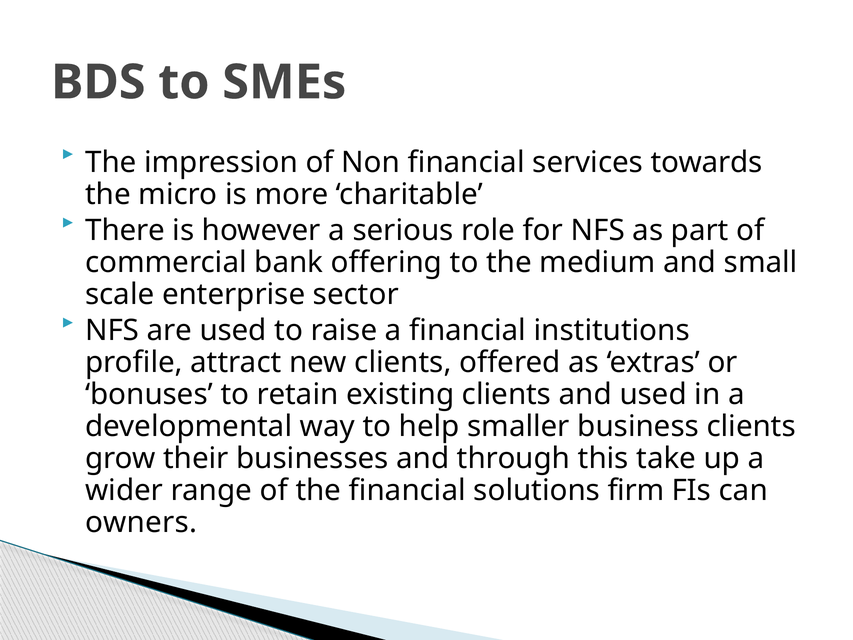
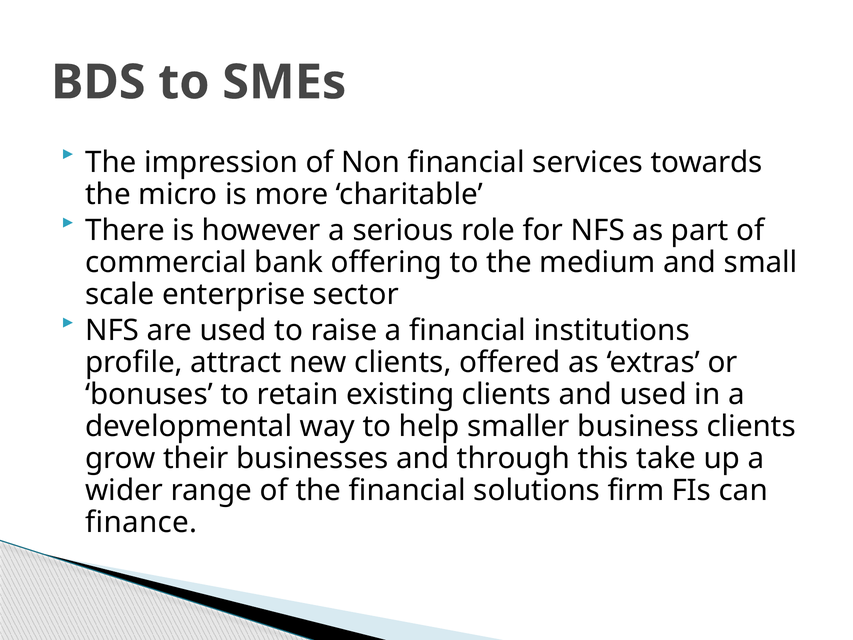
owners: owners -> finance (141, 522)
